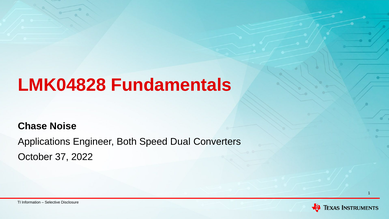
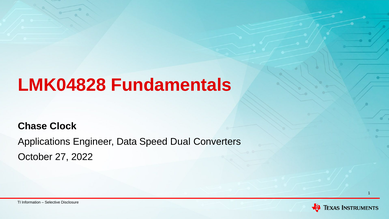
Noise: Noise -> Clock (63, 126)
Both: Both -> Data (127, 141)
37: 37 -> 27 (62, 157)
